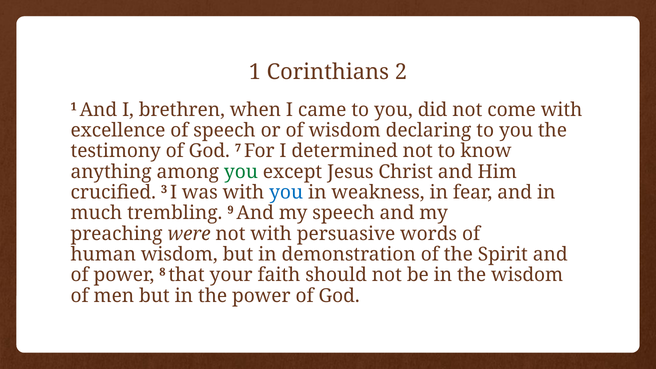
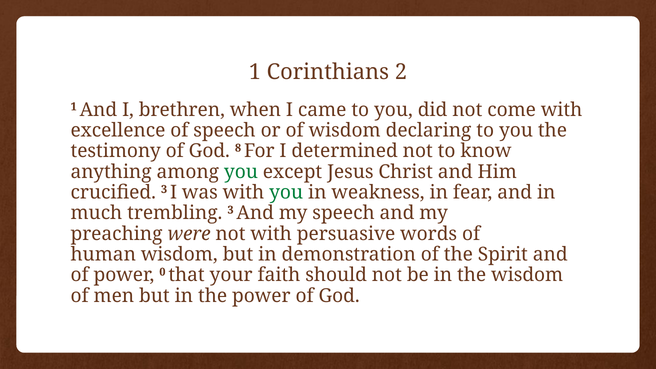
7: 7 -> 8 (238, 148)
you colour: blue -> green (286, 192)
trembling 9: 9 -> 3 (230, 210)
8: 8 -> 0 (162, 272)
